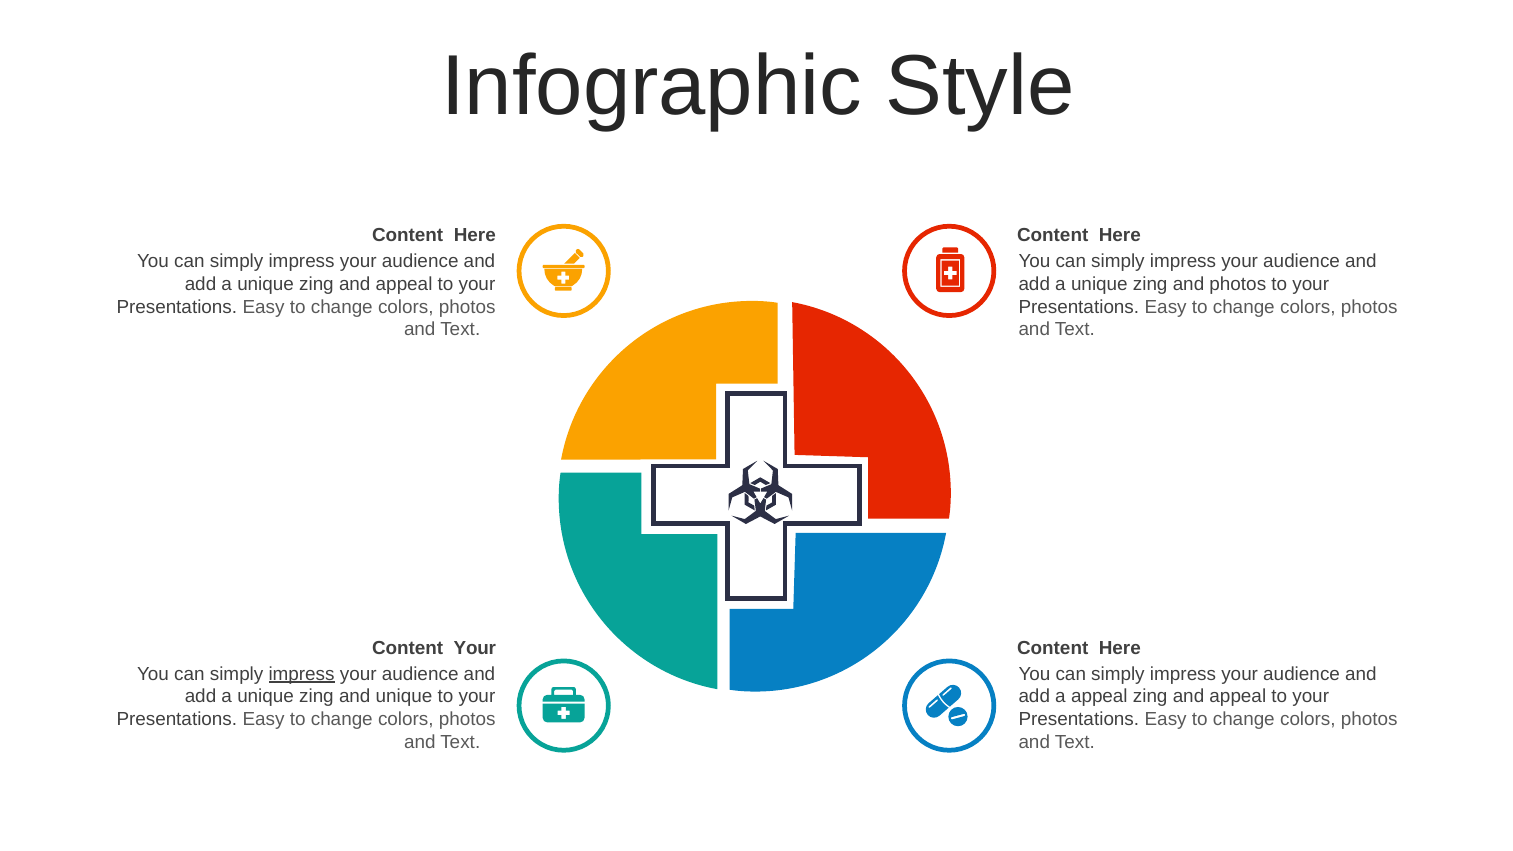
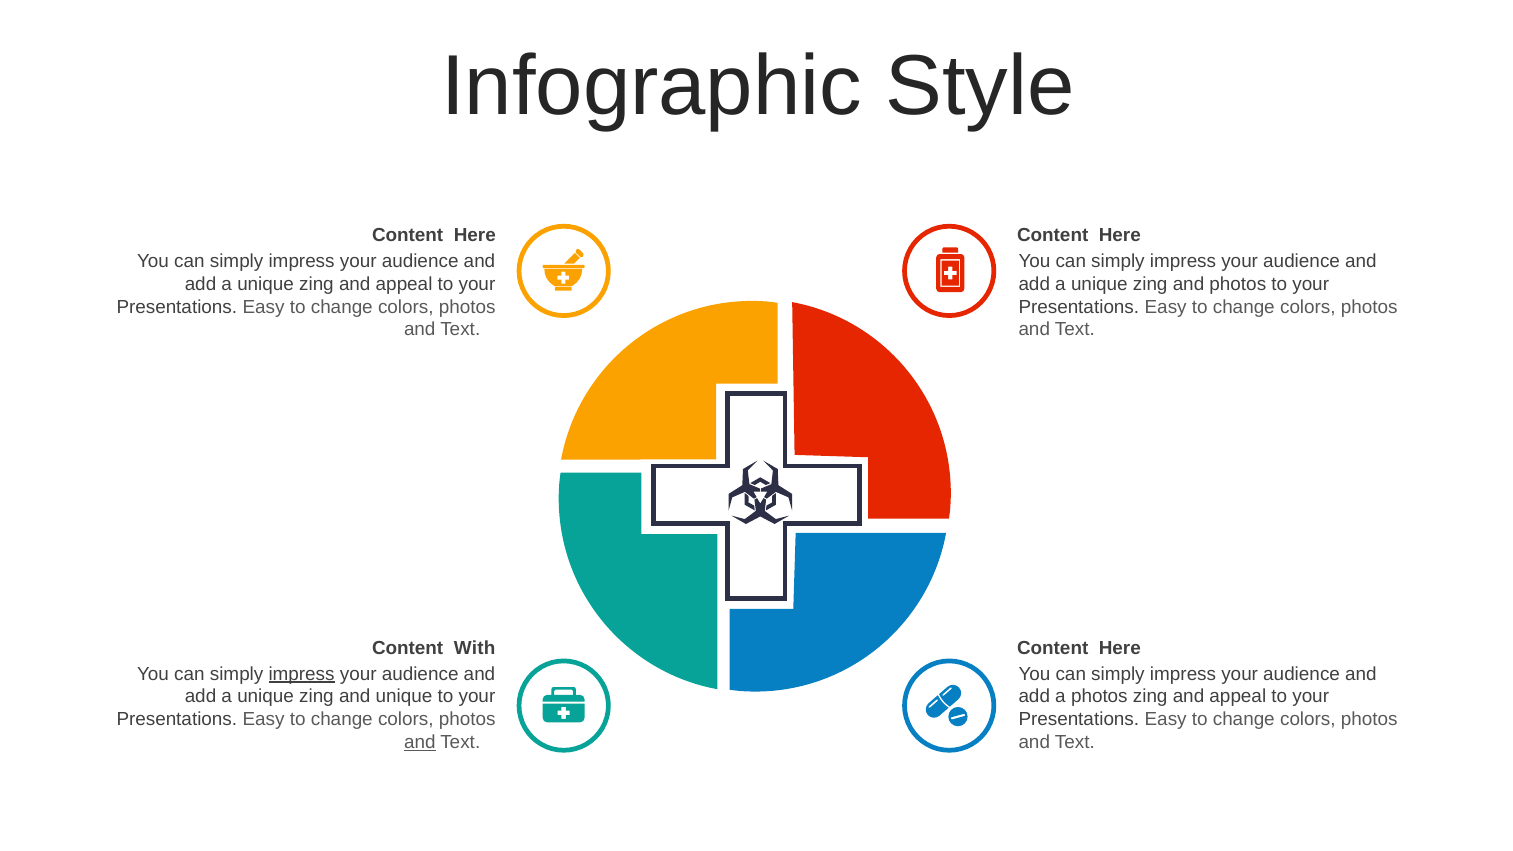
Content Your: Your -> With (475, 648)
a appeal: appeal -> photos (1099, 697)
and underline: none -> present (420, 742)
